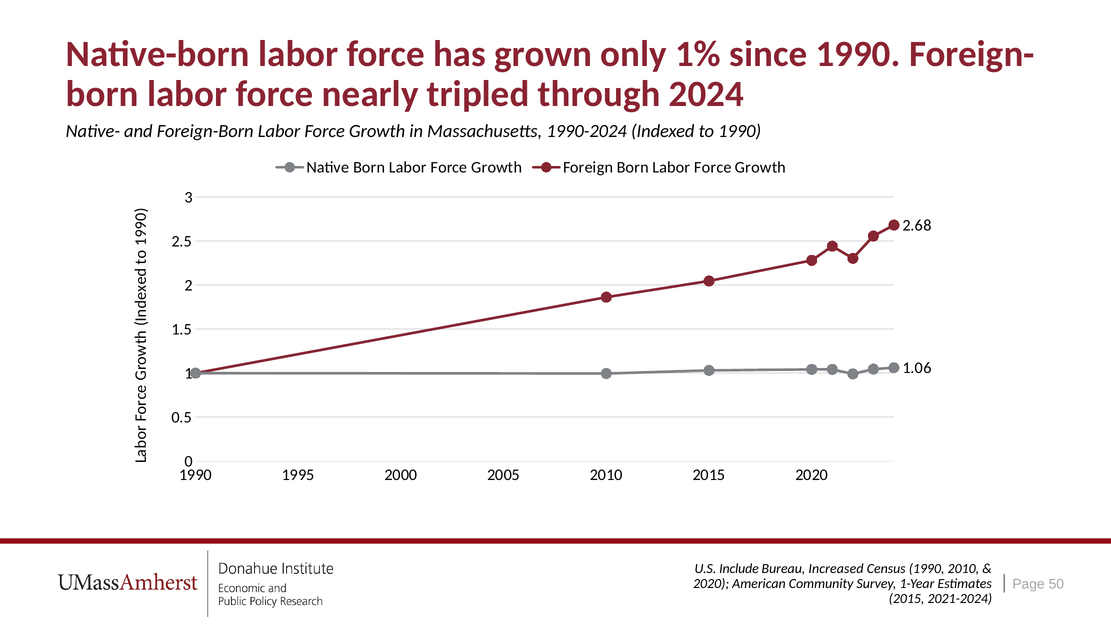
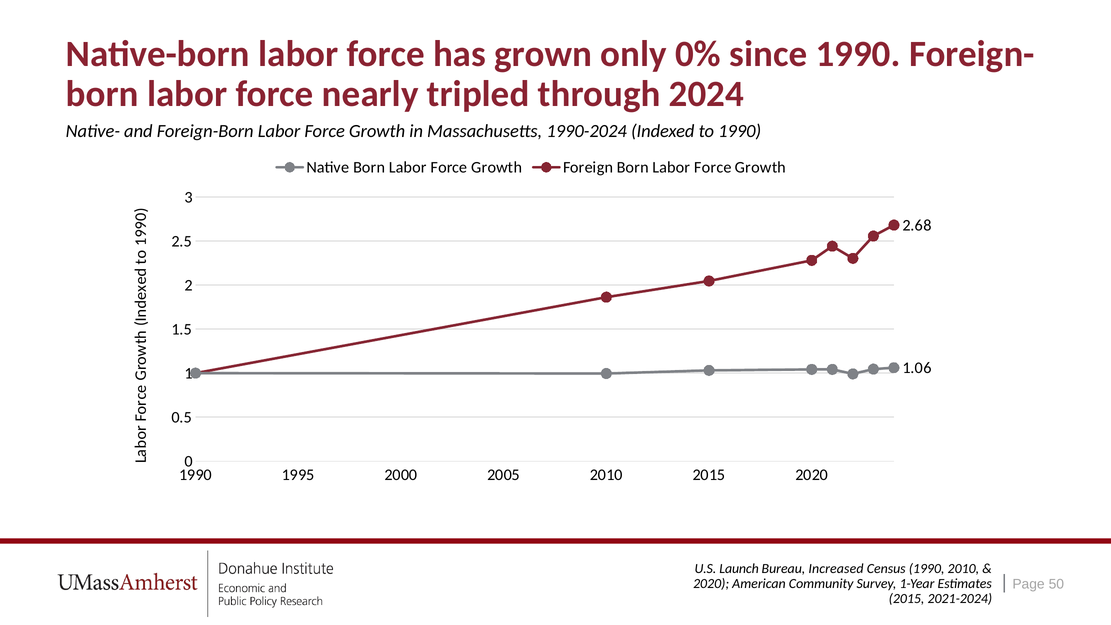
1%: 1% -> 0% (698, 54)
Include: Include -> Launch (739, 569)
